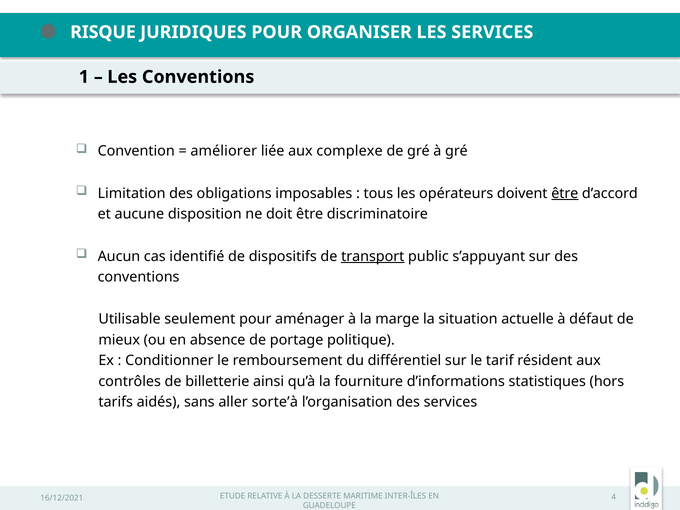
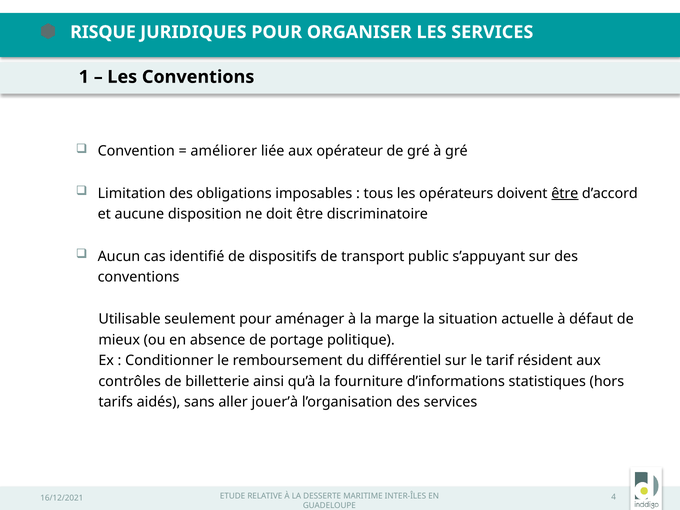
complexe: complexe -> opérateur (350, 151)
transport underline: present -> none (373, 256)
sorte’à: sorte’à -> jouer’à (275, 402)
